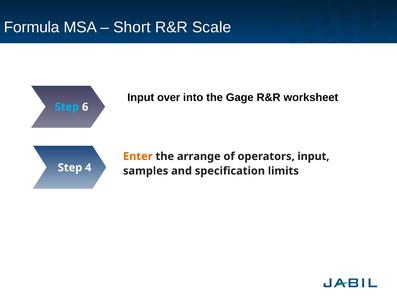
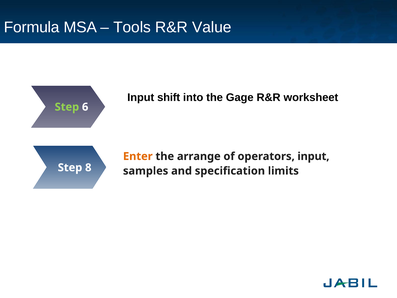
Short: Short -> Tools (132, 27)
Scale: Scale -> Value (212, 27)
over: over -> shift (169, 97)
Step colour: light blue -> light green (67, 107)
4: 4 -> 8 (88, 167)
